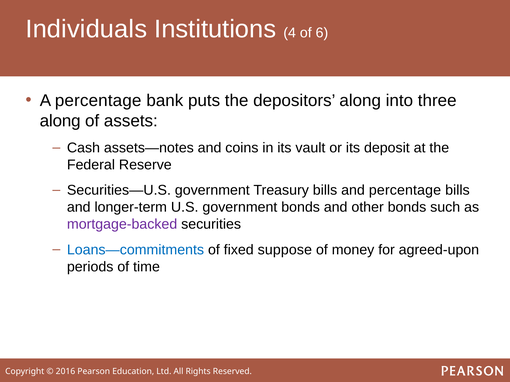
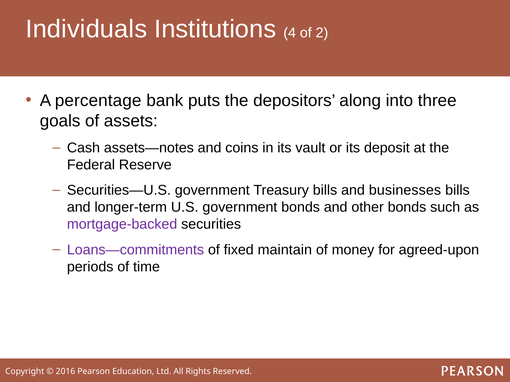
6: 6 -> 2 (322, 33)
along: along -> goals (60, 121)
and percentage: percentage -> businesses (405, 191)
Loans—commitments colour: blue -> purple (135, 250)
suppose: suppose -> maintain (285, 250)
